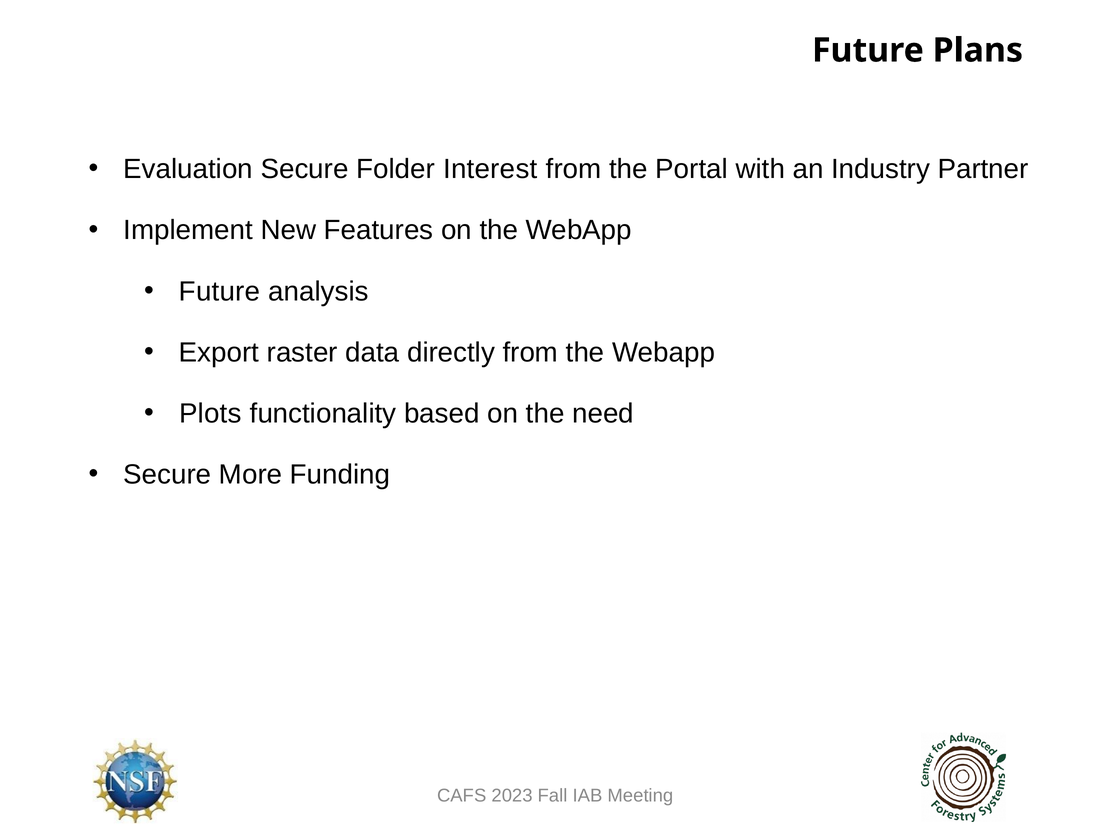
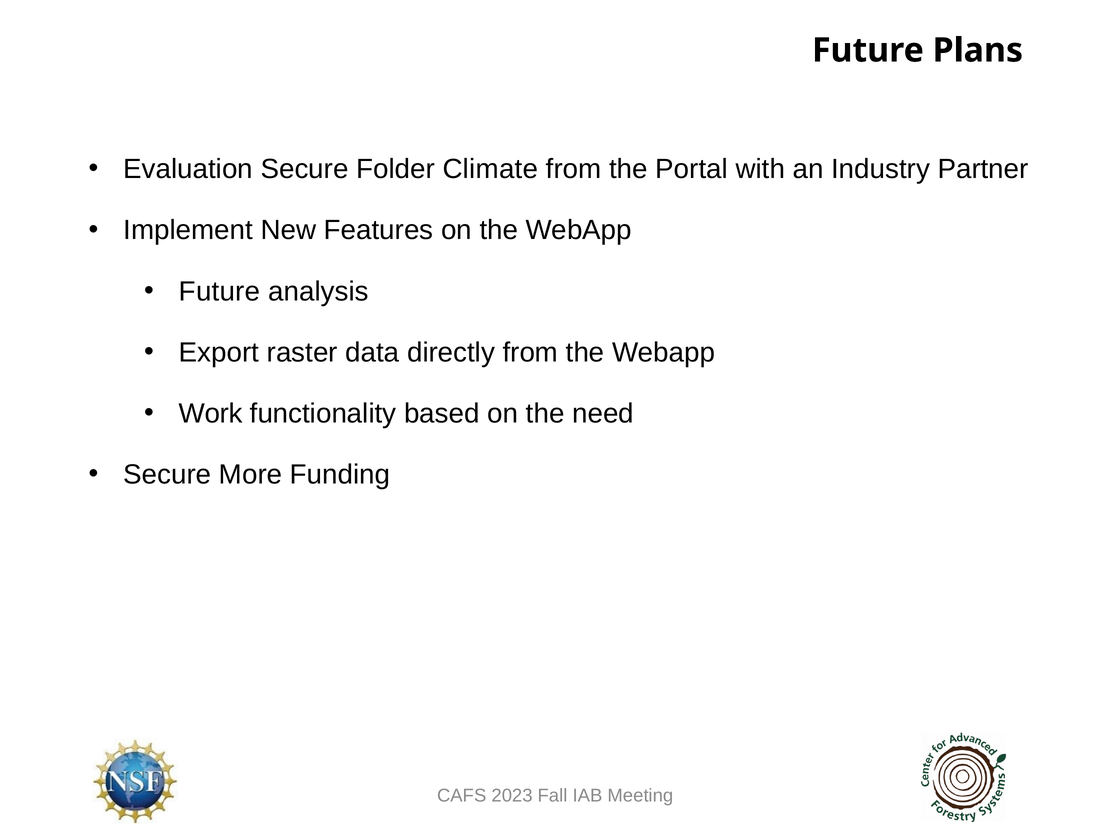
Interest: Interest -> Climate (490, 169)
Plots: Plots -> Work (211, 414)
